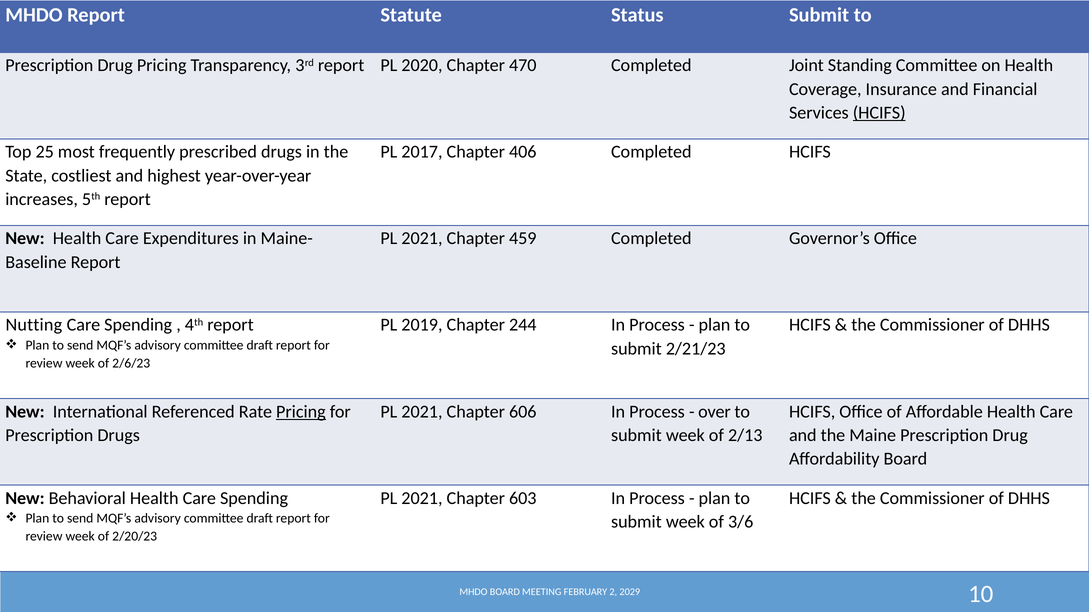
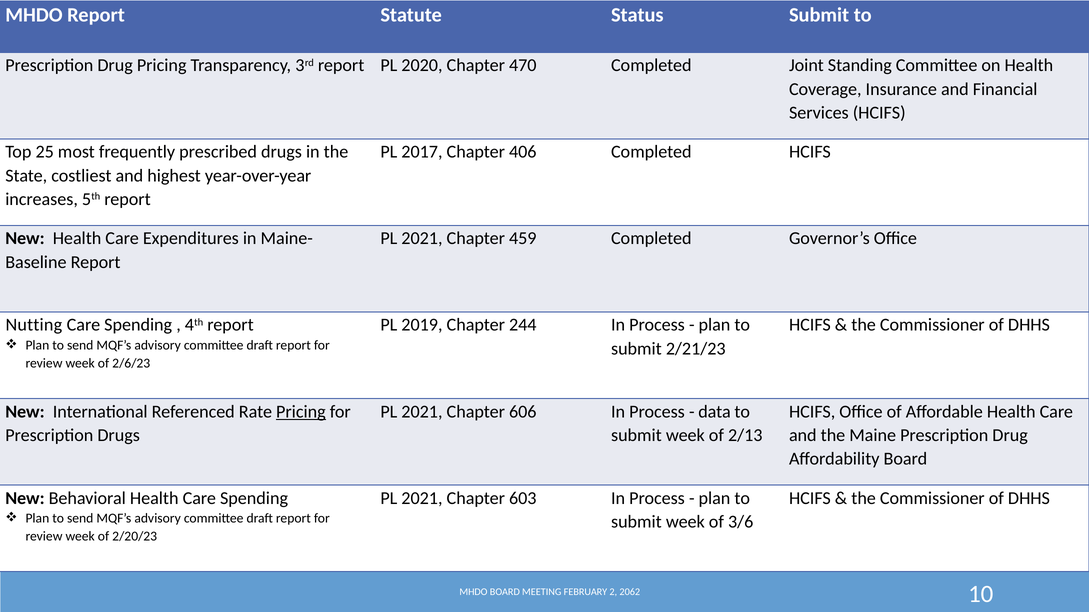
HCIFS underline: present -> none (879, 113)
over: over -> data (715, 412)
2029: 2029 -> 2062 (630, 592)
